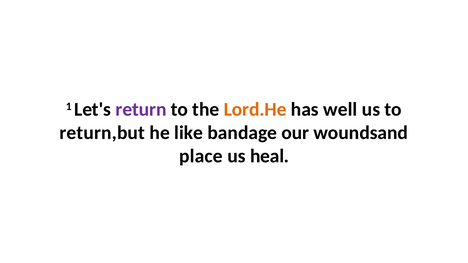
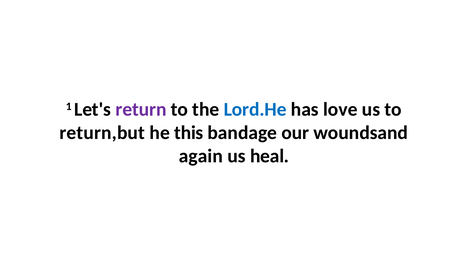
Lord.He colour: orange -> blue (255, 110)
well: well -> love (340, 110)
like: like -> this (189, 133)
place: place -> again (201, 156)
